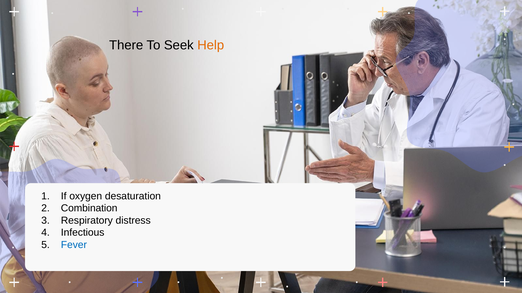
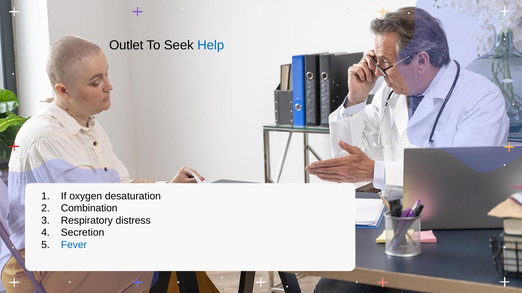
There: There -> Outlet (126, 45)
Help colour: orange -> blue (211, 45)
Infectious: Infectious -> Secretion (83, 233)
